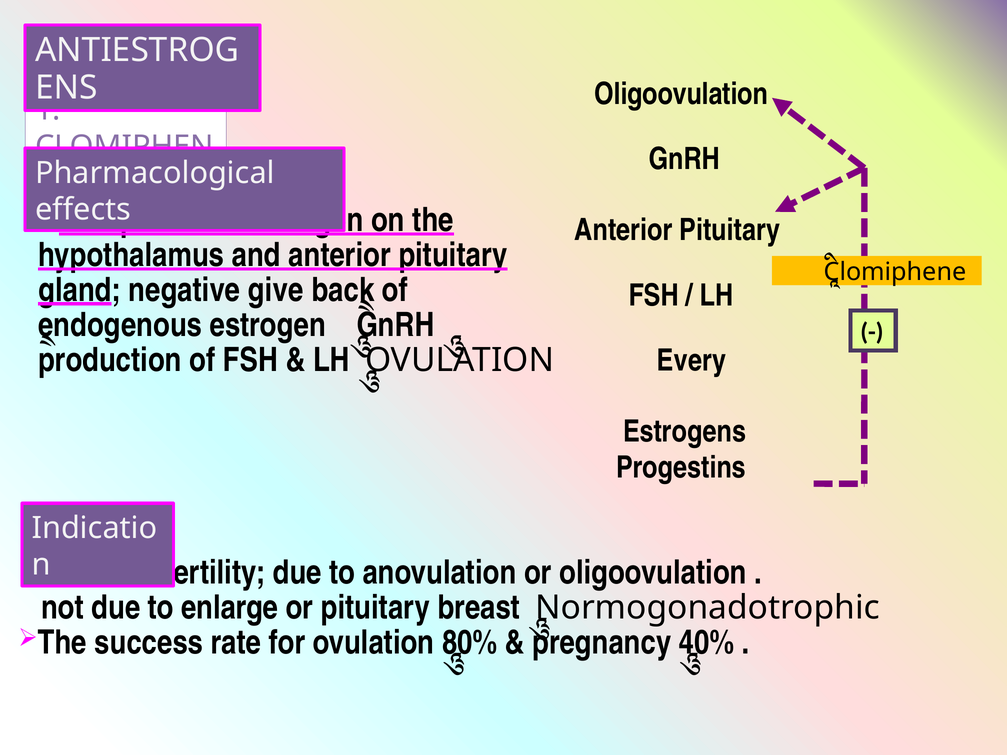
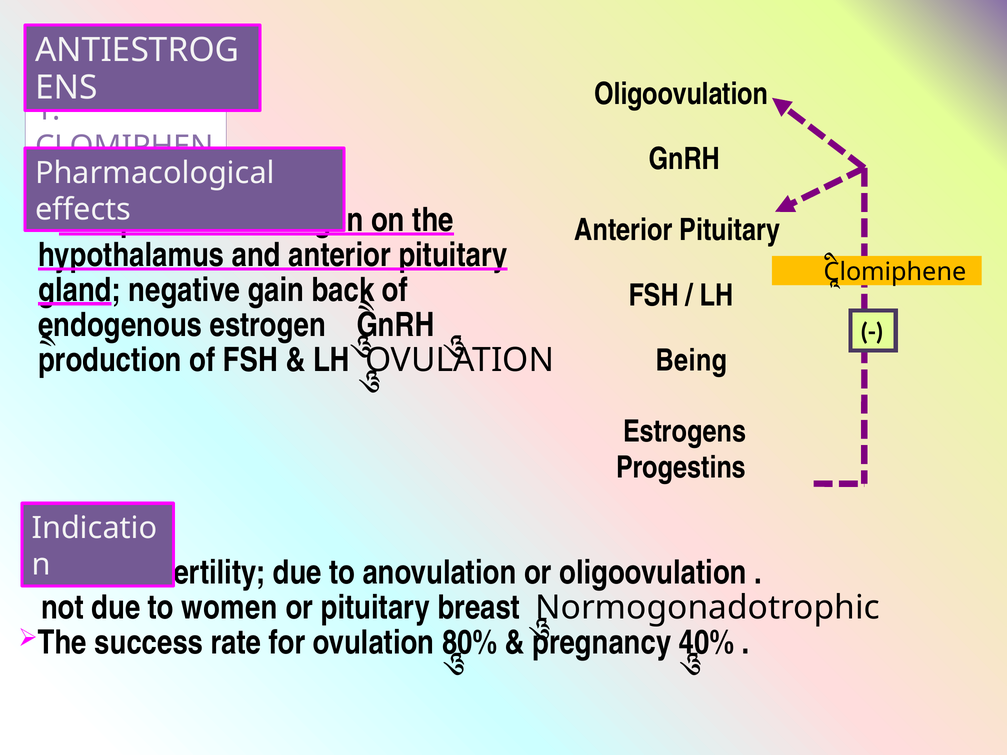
give: give -> gain (276, 290)
Every: Every -> Being (692, 361)
enlarge: enlarge -> women (229, 608)
